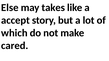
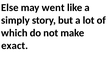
takes: takes -> went (53, 8)
accept: accept -> simply (15, 20)
cared: cared -> exact (15, 46)
